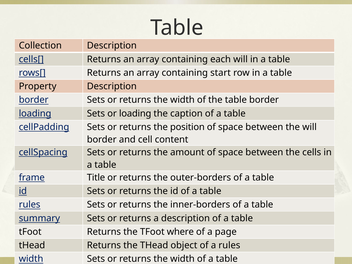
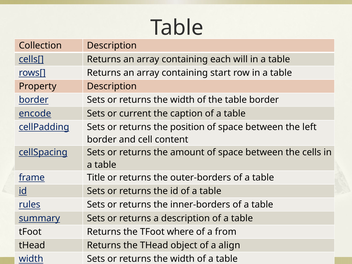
loading: loading -> encode (35, 113)
or loading: loading -> current (135, 113)
the will: will -> left (309, 127)
page: page -> from (226, 232)
a rules: rules -> align (229, 245)
